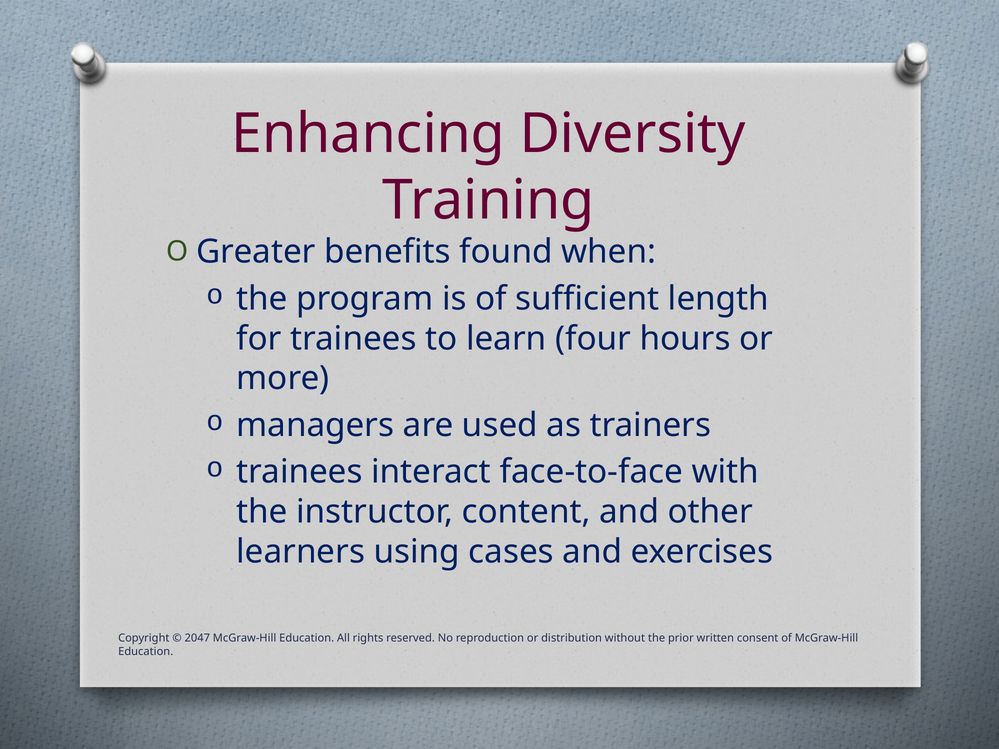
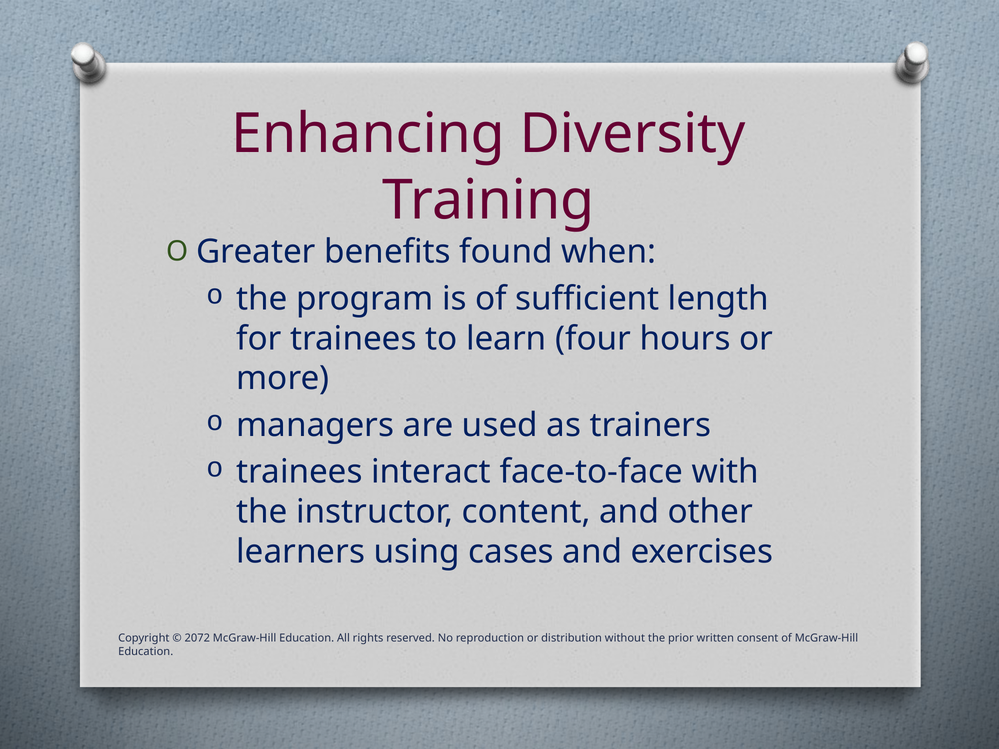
2047: 2047 -> 2072 (197, 638)
